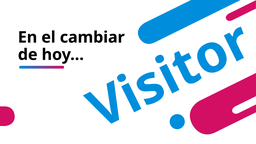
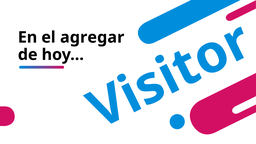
cambiar: cambiar -> agregar (92, 37)
